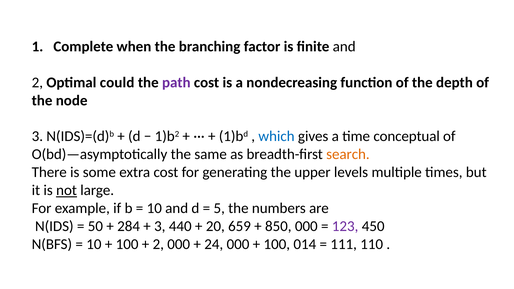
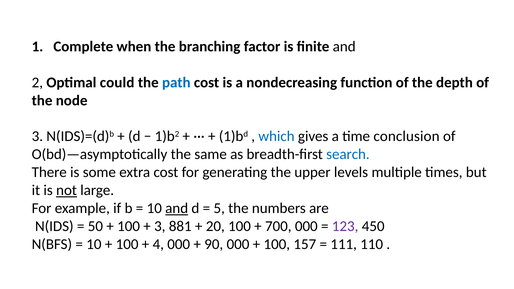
path colour: purple -> blue (176, 82)
conceptual: conceptual -> conclusion (406, 136)
search colour: orange -> blue (348, 154)
and underline: none -> present (177, 208)
284: 284 -> 100 (129, 226)
440: 440 -> 881 (180, 226)
20 659: 659 -> 100 (240, 226)
850: 850 -> 700 (278, 226)
2: 2 -> 4 (158, 244)
24: 24 -> 90 (214, 244)
014: 014 -> 157 (305, 244)
